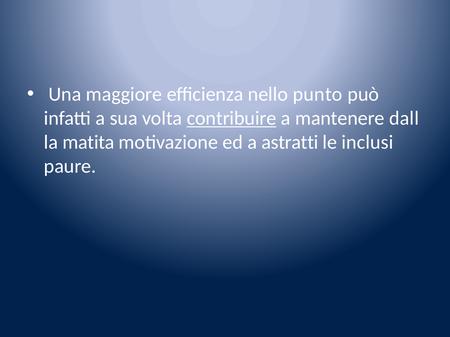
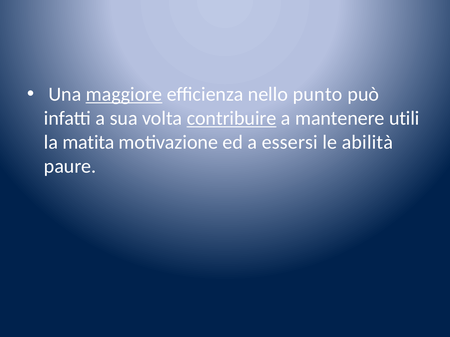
maggiore underline: none -> present (124, 94)
dall: dall -> utili (404, 118)
astratti: astratti -> essersi (290, 142)
inclusi: inclusi -> abilità (367, 142)
